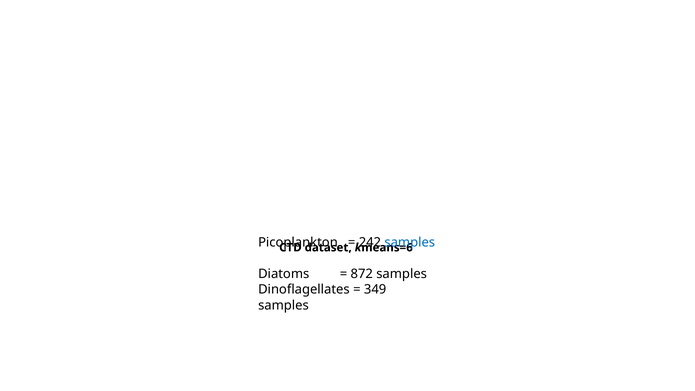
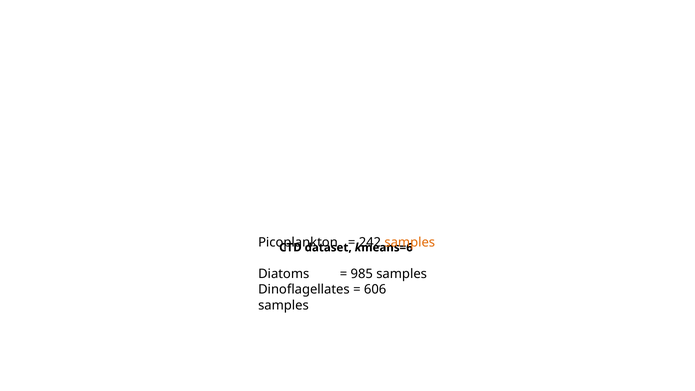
samples colour: blue -> orange (410, 243)
872: 872 -> 985 (362, 274)
349: 349 -> 606 (375, 290)
